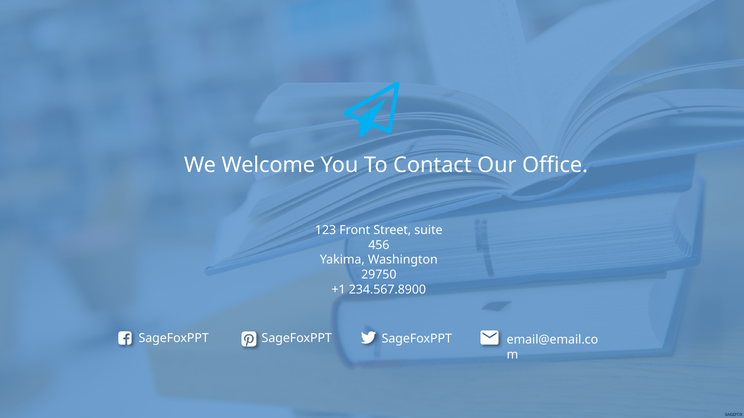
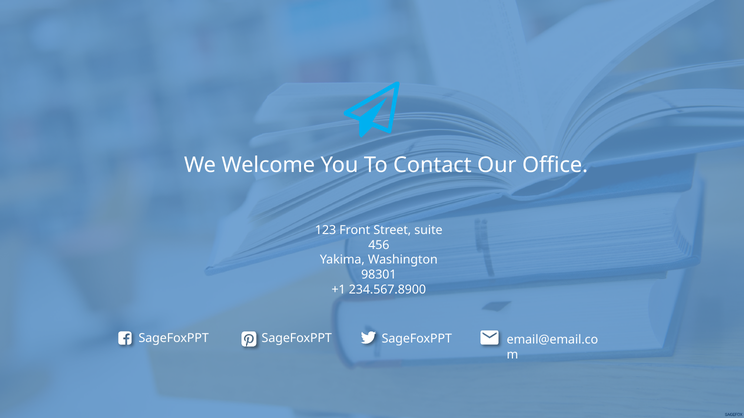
29750: 29750 -> 98301 (379, 275)
